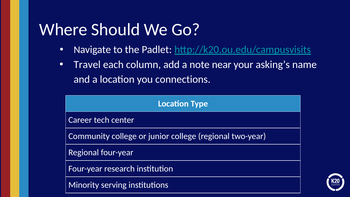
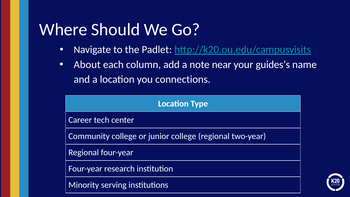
Travel: Travel -> About (87, 65)
asking’s: asking’s -> guides’s (273, 65)
